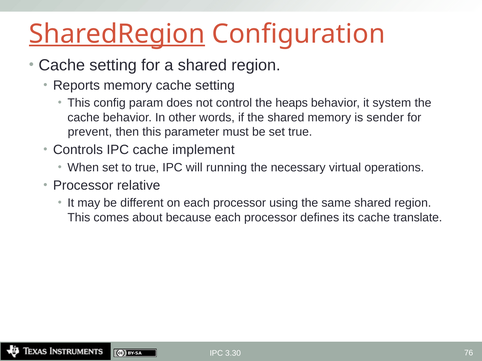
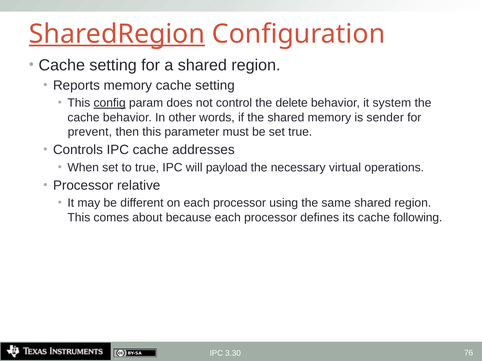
config underline: none -> present (110, 103)
heaps: heaps -> delete (292, 103)
implement: implement -> addresses (203, 150)
running: running -> payload (227, 168)
translate: translate -> following (418, 218)
